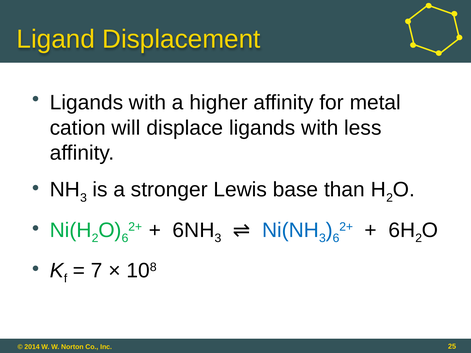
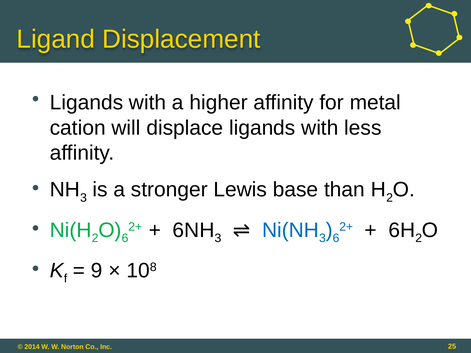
7: 7 -> 9 (97, 271)
